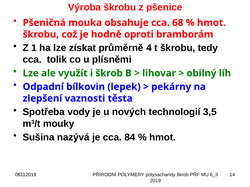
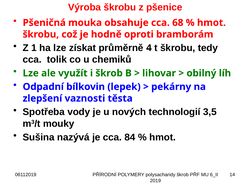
plísněmi: plísněmi -> chemiků (112, 60)
